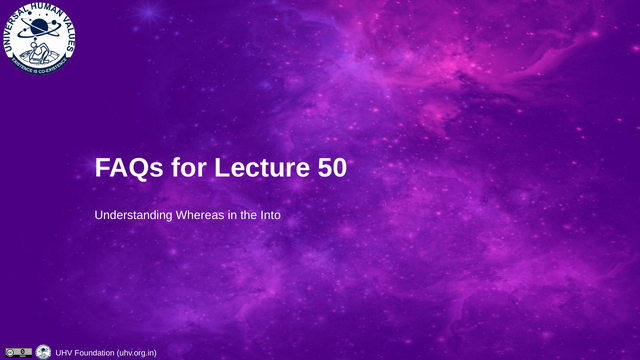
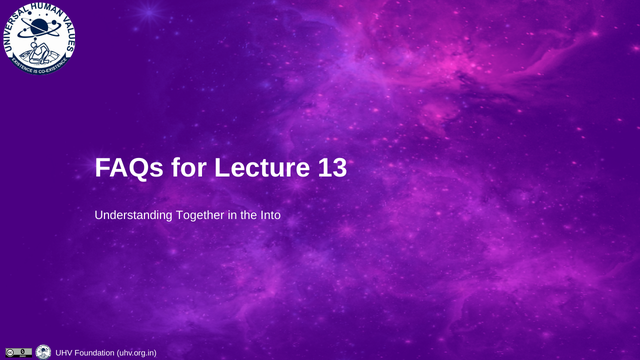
50: 50 -> 13 (333, 168)
Whereas: Whereas -> Together (200, 215)
